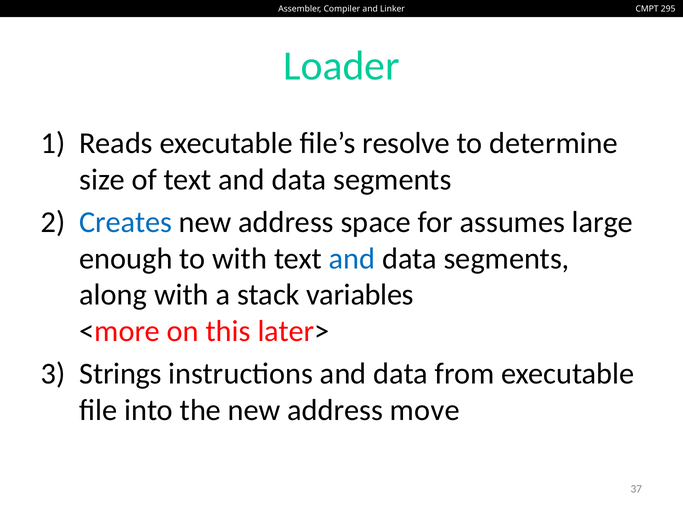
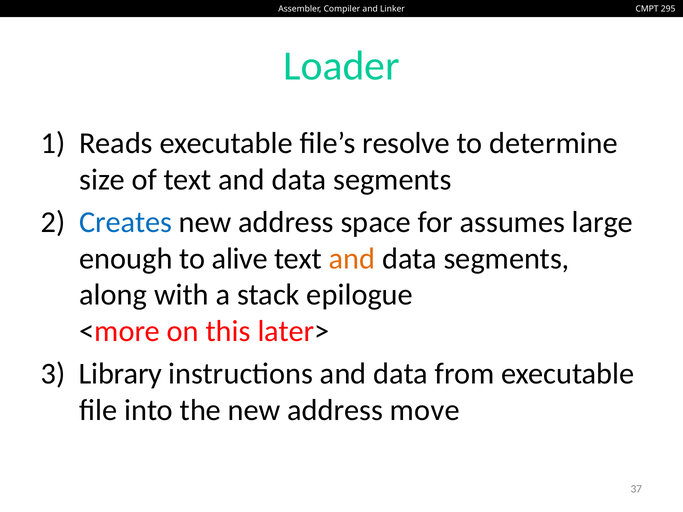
to with: with -> alive (240, 259)
and colour: blue -> orange (352, 259)
variables: variables -> epilogue (360, 295)
Strings: Strings -> Library (121, 374)
